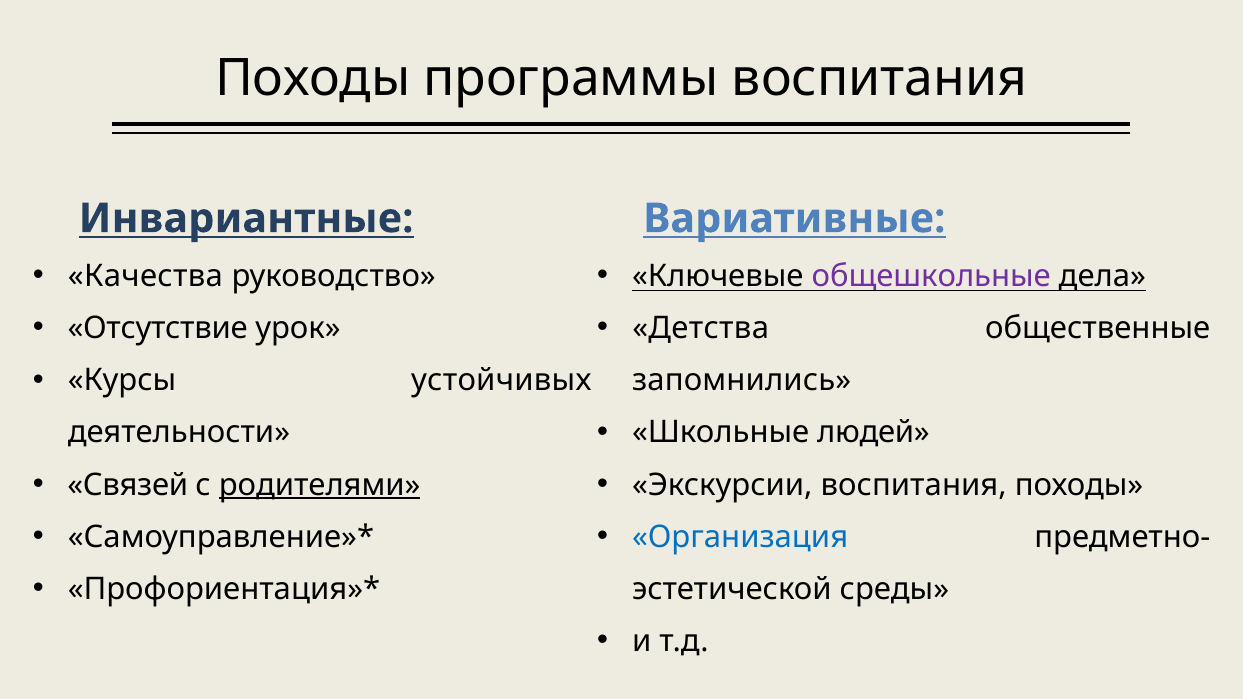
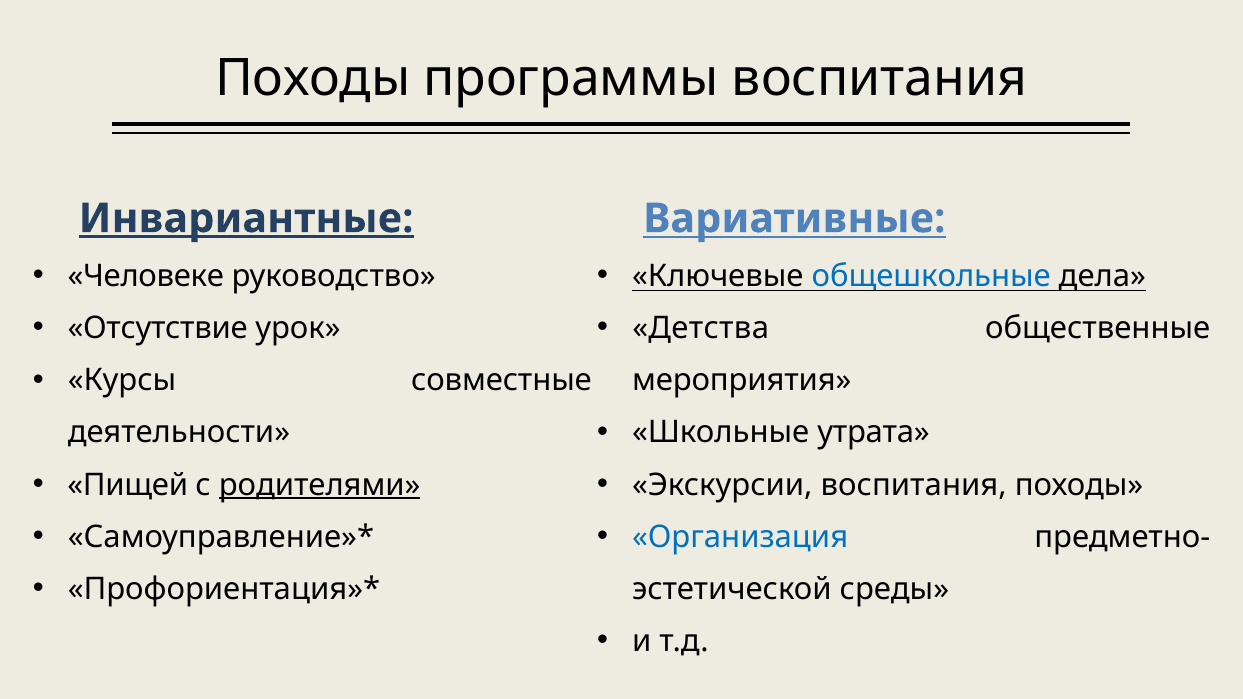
Инвариантные underline: none -> present (246, 219)
Качества: Качества -> Человеке (146, 276)
общешкольные colour: purple -> blue (931, 276)
устойчивых: устойчивых -> совместные (501, 381)
запомнились: запомнились -> мероприятия (742, 381)
людей: людей -> утрата (873, 433)
Связей: Связей -> Пищей (128, 485)
